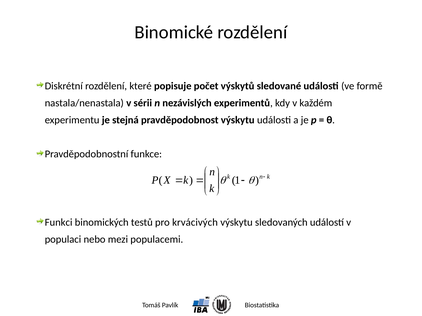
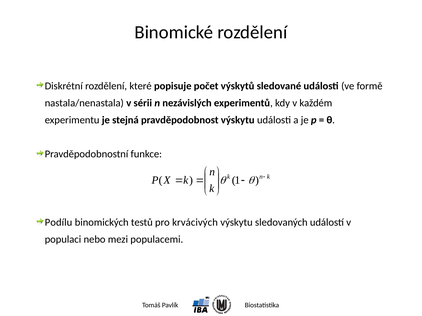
Funkci: Funkci -> Podílu (59, 223)
